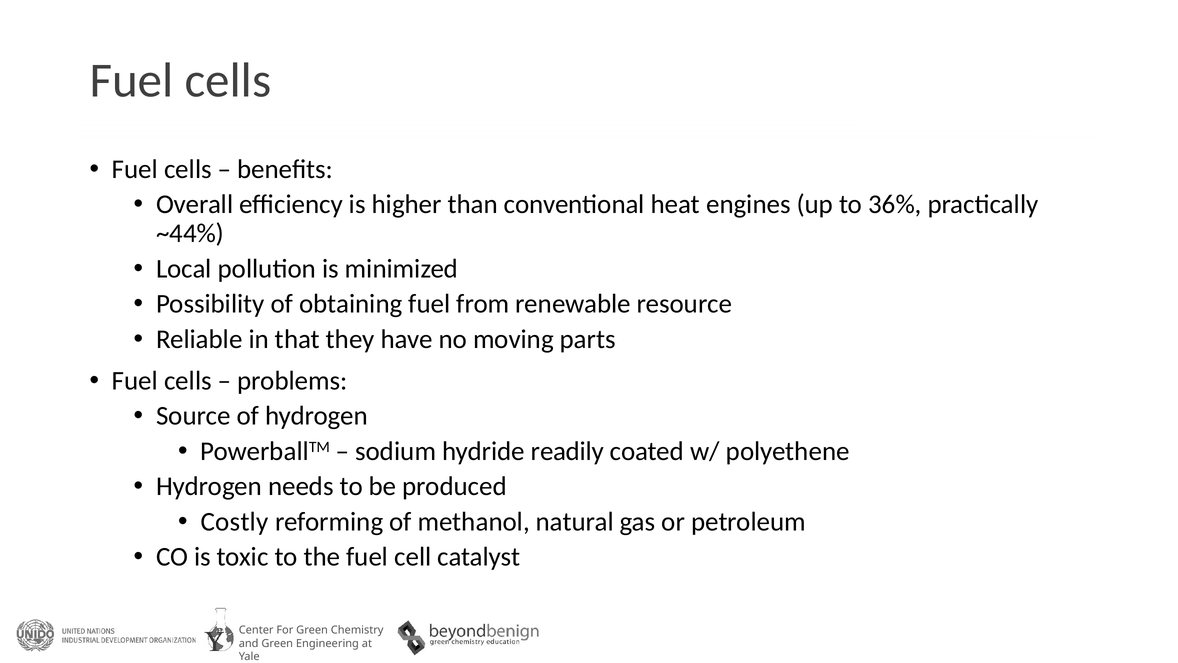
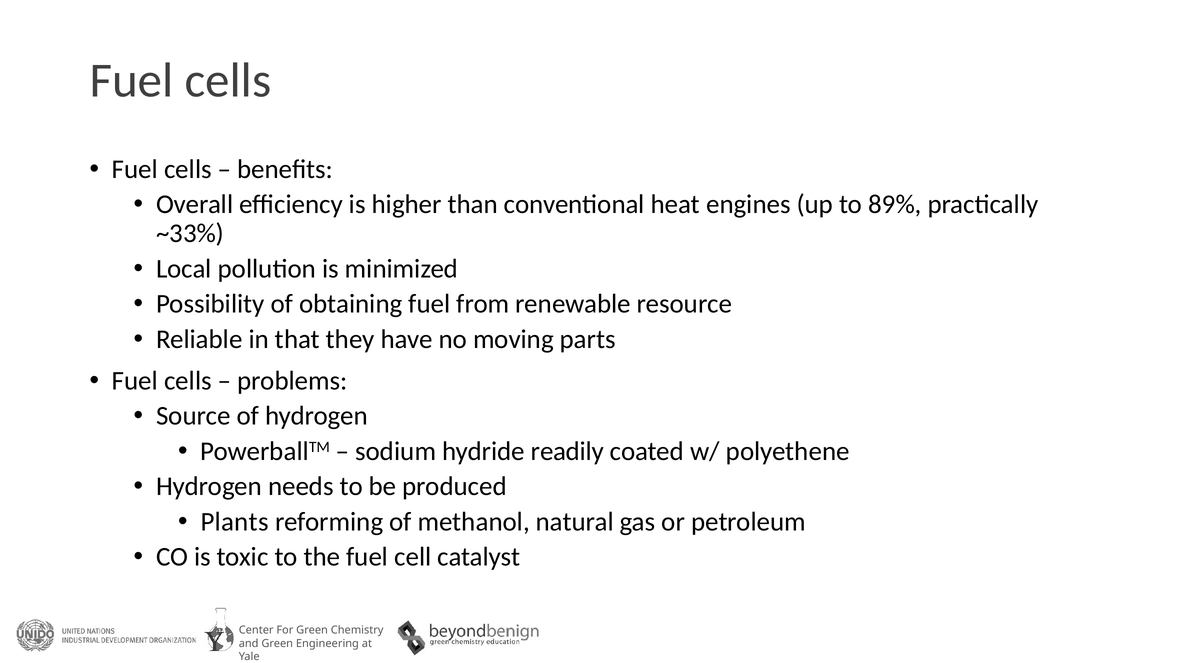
36%: 36% -> 89% (895, 204)
~44%: ~44% -> ~33% (190, 233)
Costly: Costly -> Plants (235, 521)
